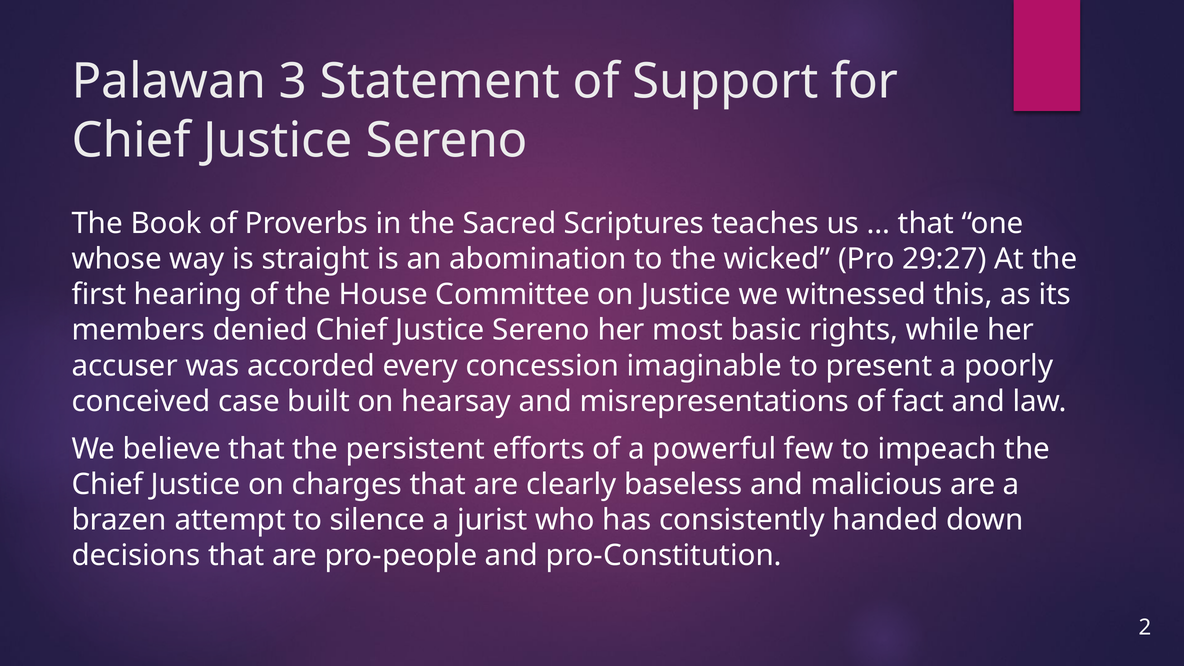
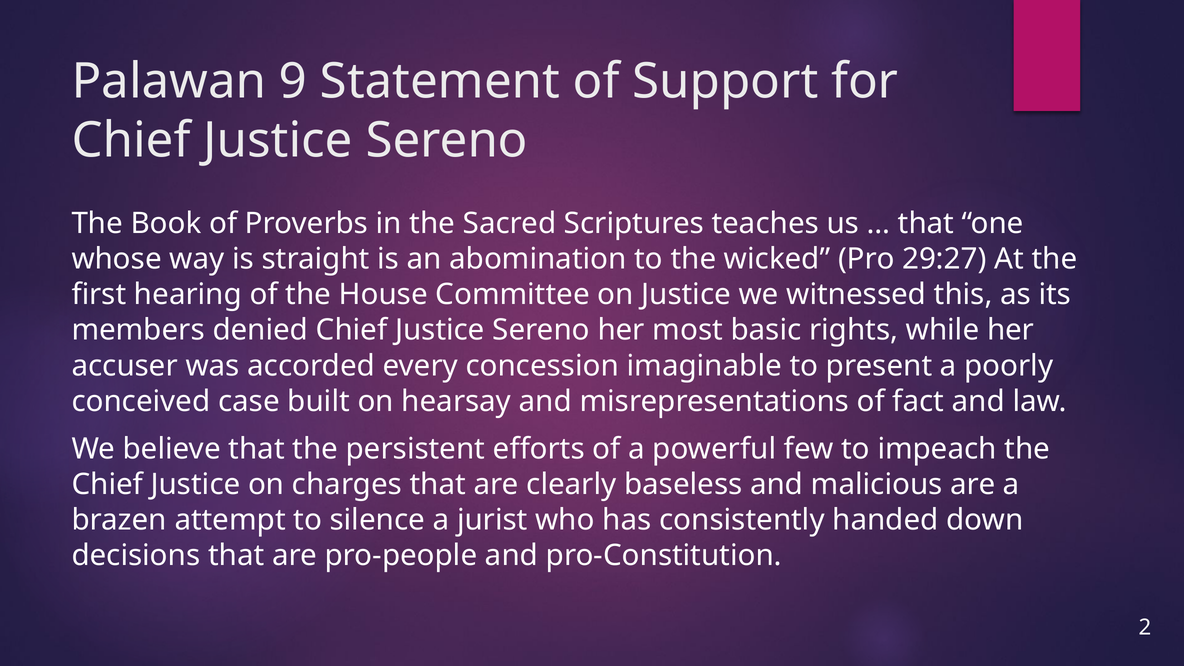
3: 3 -> 9 (293, 81)
